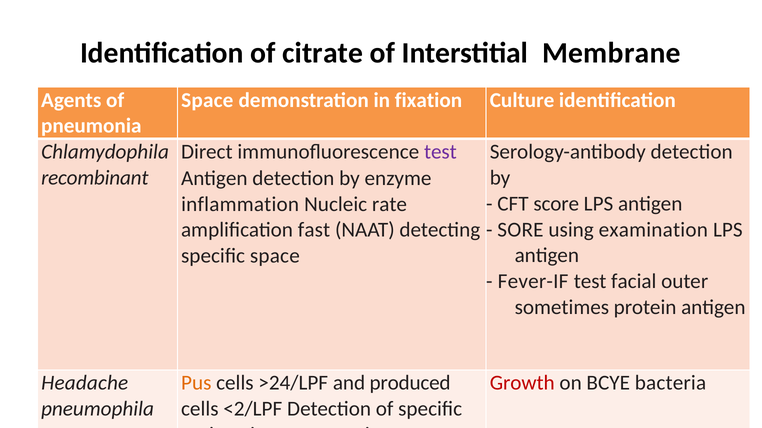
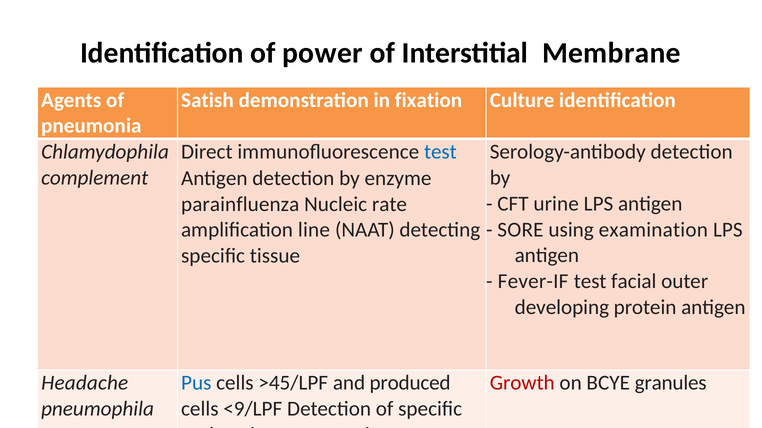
citrate: citrate -> power (323, 53)
Space: Space -> Satish (207, 100)
test colour: purple -> blue (440, 152)
recombinant: recombinant -> complement (95, 178)
CFT score: score -> urine (556, 204)
inflammation: inflammation -> parainfluenza (240, 204)
fast: fast -> line (314, 230)
specific space: space -> tissue (275, 256)
sometimes: sometimes -> developing (562, 308)
Pus colour: orange -> blue (196, 384)
>24/LPF: >24/LPF -> >45/LPF (293, 384)
bacteria: bacteria -> granules (671, 384)
<2/LPF: <2/LPF -> <9/LPF (253, 410)
